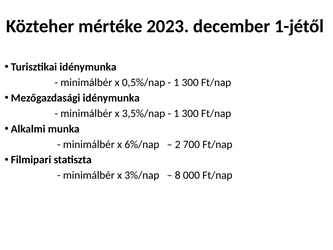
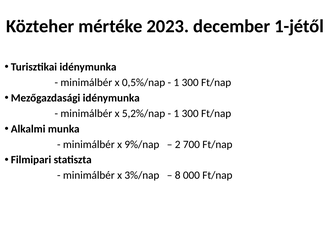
3,5%/nap: 3,5%/nap -> 5,2%/nap (144, 113)
6%/nap: 6%/nap -> 9%/nap (142, 144)
